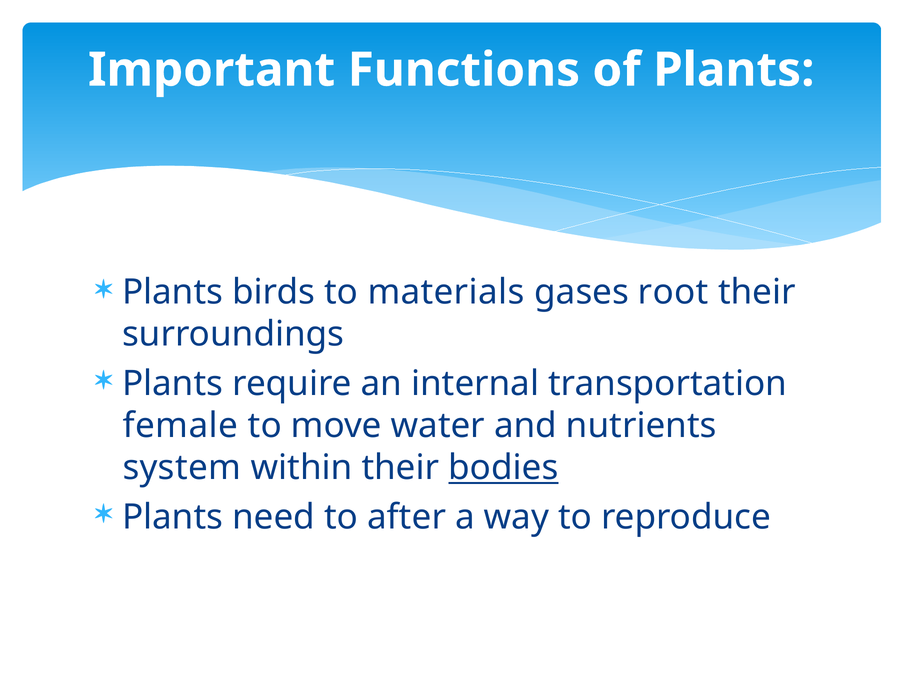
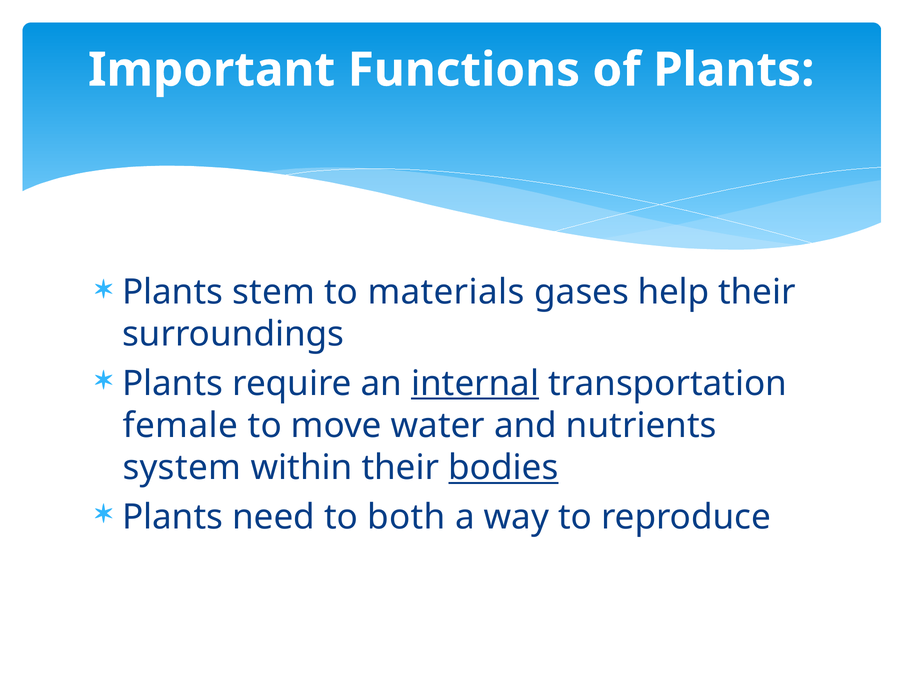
birds: birds -> stem (274, 292)
root: root -> help (674, 292)
internal underline: none -> present (475, 384)
after: after -> both (406, 517)
